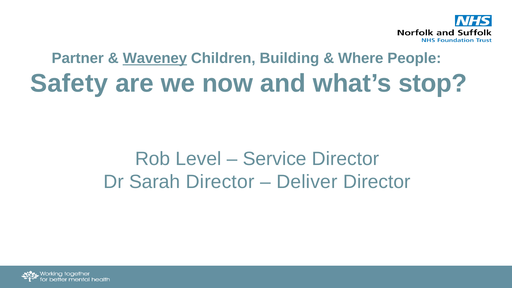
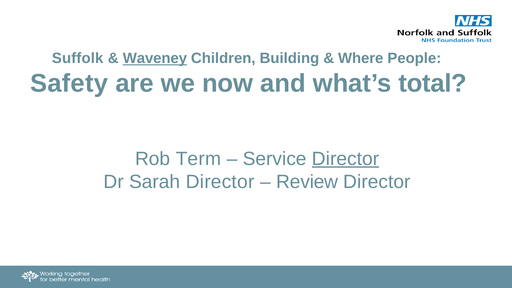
Partner: Partner -> Suffolk (78, 58)
stop: stop -> total (433, 83)
Level: Level -> Term (198, 159)
Director underline: none -> present (346, 159)
Deliver: Deliver -> Review (307, 182)
